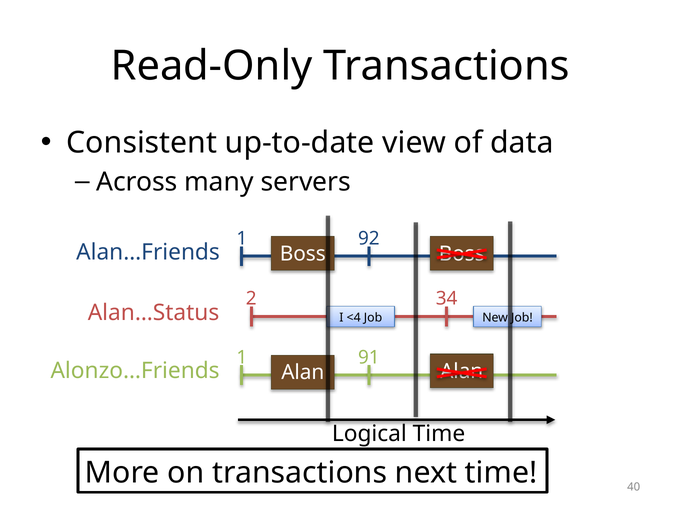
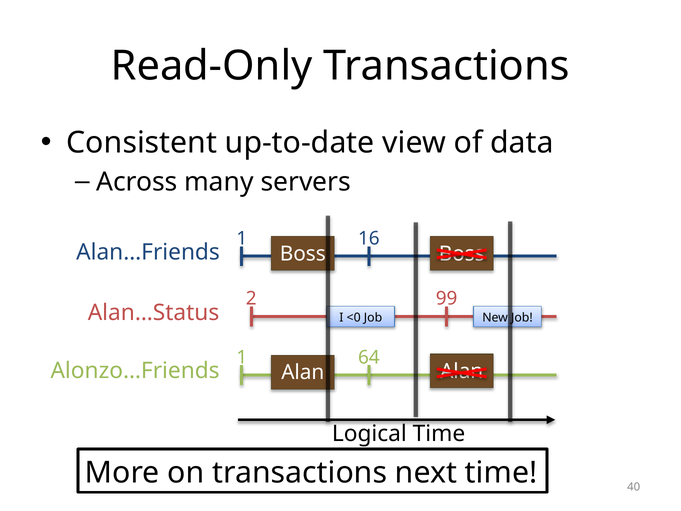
92: 92 -> 16 (369, 238)
34: 34 -> 99 (447, 299)
<4: <4 -> <0 (354, 318)
91: 91 -> 64 (369, 357)
